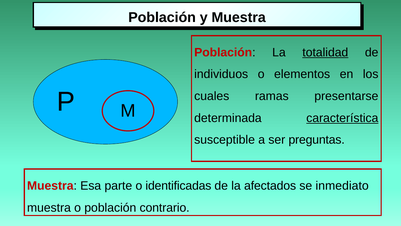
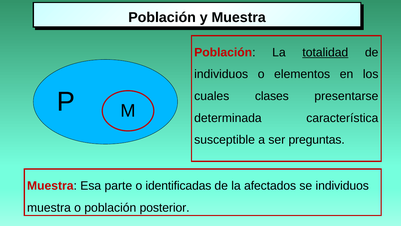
ramas: ramas -> clases (272, 96)
característica underline: present -> none (342, 118)
se inmediato: inmediato -> individuos (342, 185)
contrario: contrario -> posterior (165, 207)
